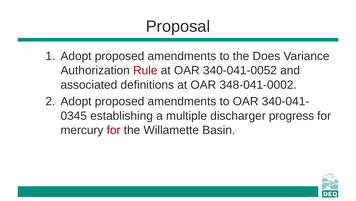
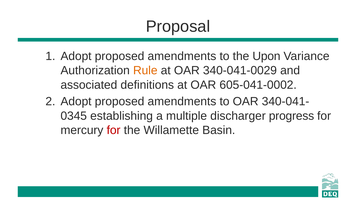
Does: Does -> Upon (266, 56)
Rule colour: red -> orange (145, 70)
340-041-0052: 340-041-0052 -> 340-041-0029 (240, 70)
348-041-0002: 348-041-0002 -> 605-041-0002 (258, 85)
